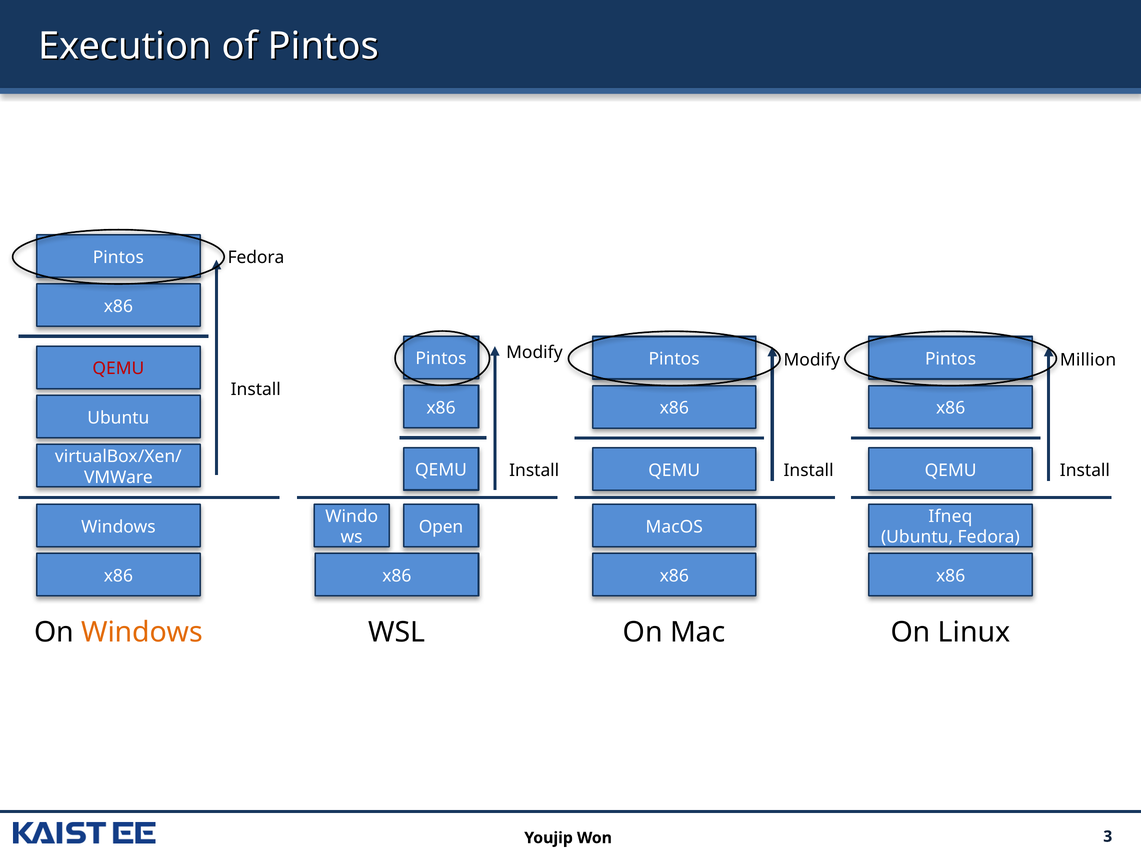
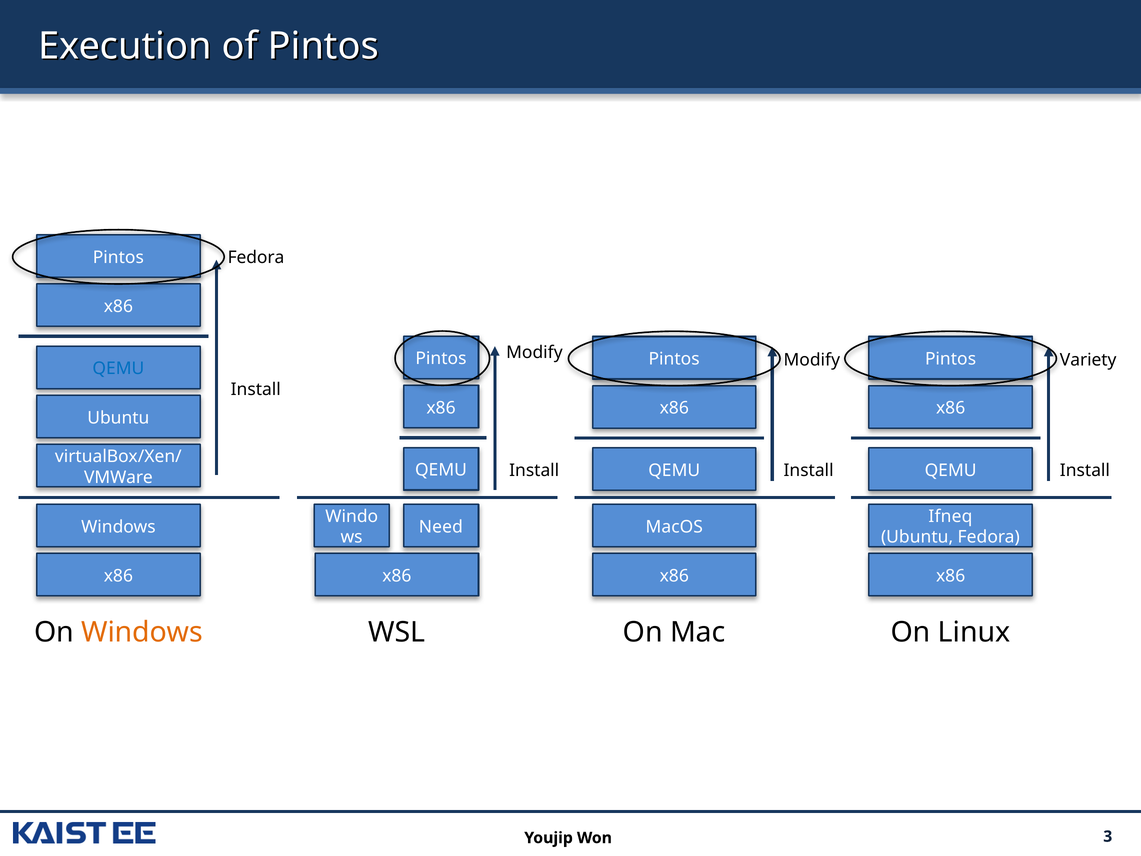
Million: Million -> Variety (1088, 360)
QEMU colour: red -> blue (118, 368)
Open: Open -> Need (441, 527)
